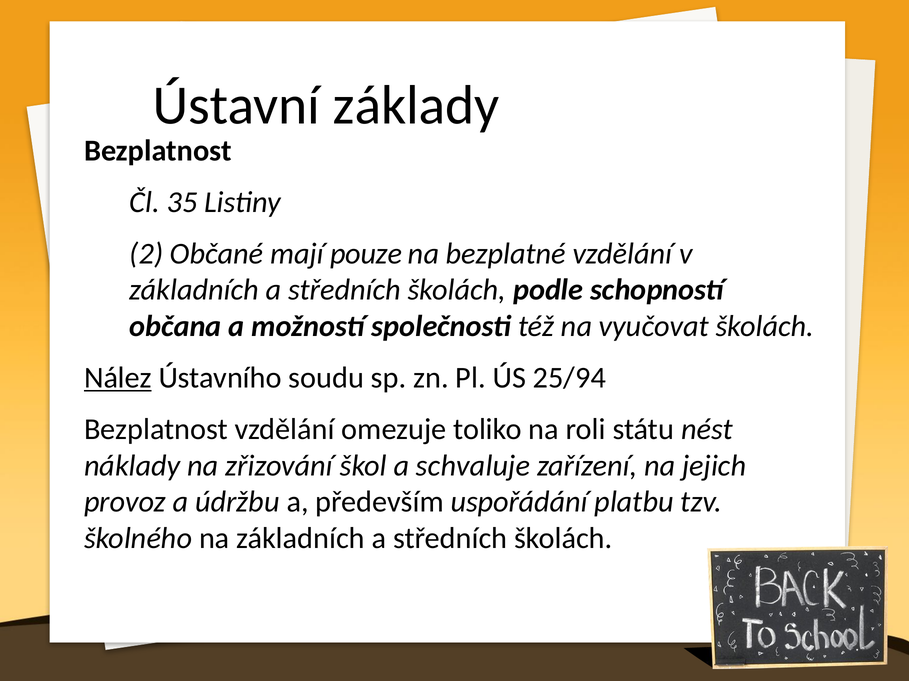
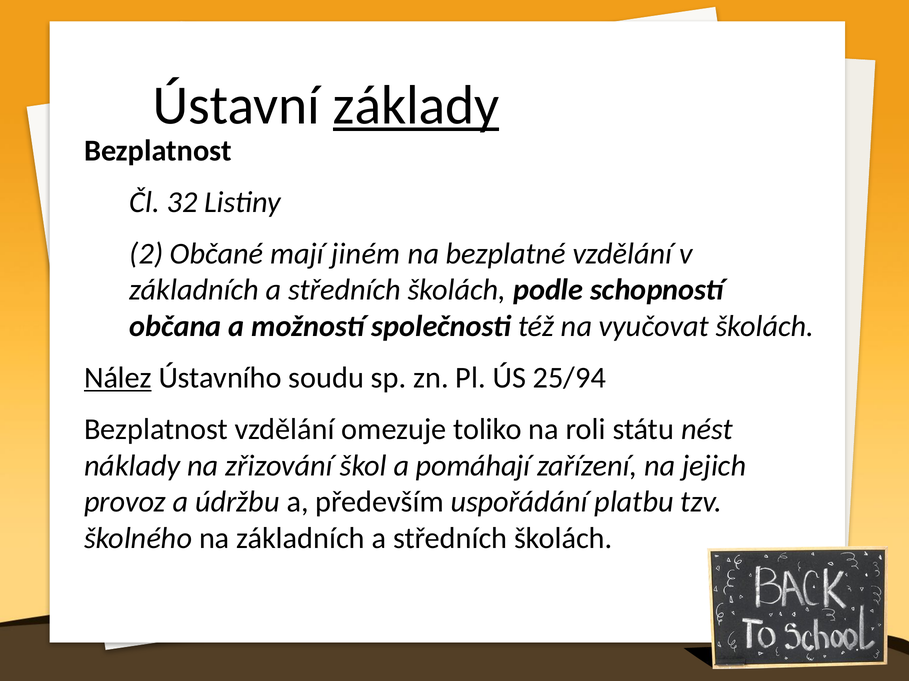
základy underline: none -> present (416, 106)
35: 35 -> 32 (182, 202)
pouze: pouze -> jiném (366, 254)
schvaluje: schvaluje -> pomáhají (473, 466)
